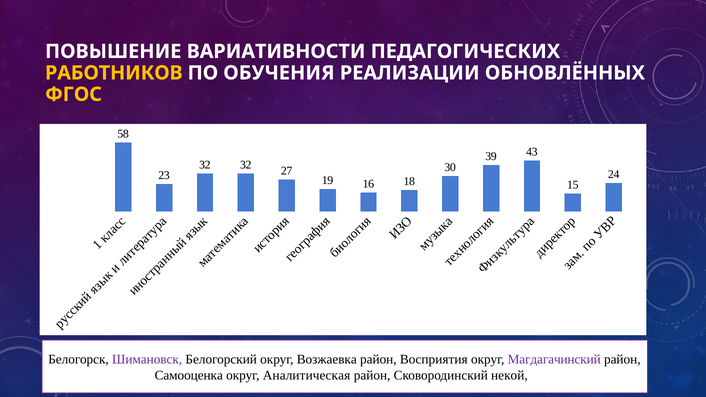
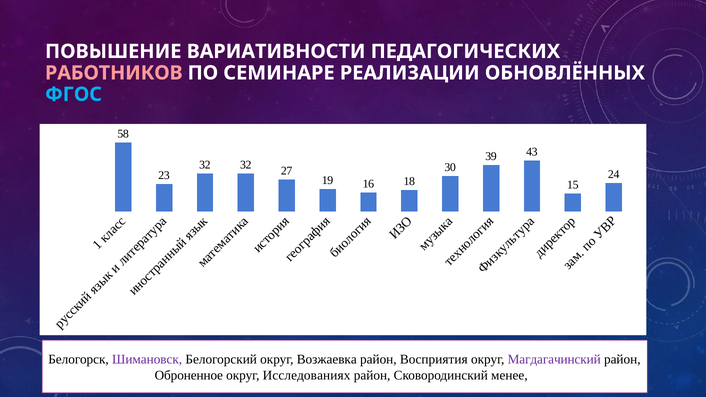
РАБОТНИКОВ colour: yellow -> pink (114, 73)
ОБУЧЕНИЯ: ОБУЧЕНИЯ -> СЕМИНАРЕ (279, 73)
ФГОС colour: yellow -> light blue (74, 94)
Самооценка: Самооценка -> Оброненное (189, 375)
Аналитическая: Аналитическая -> Исследованиях (307, 375)
некой: некой -> менее (509, 375)
